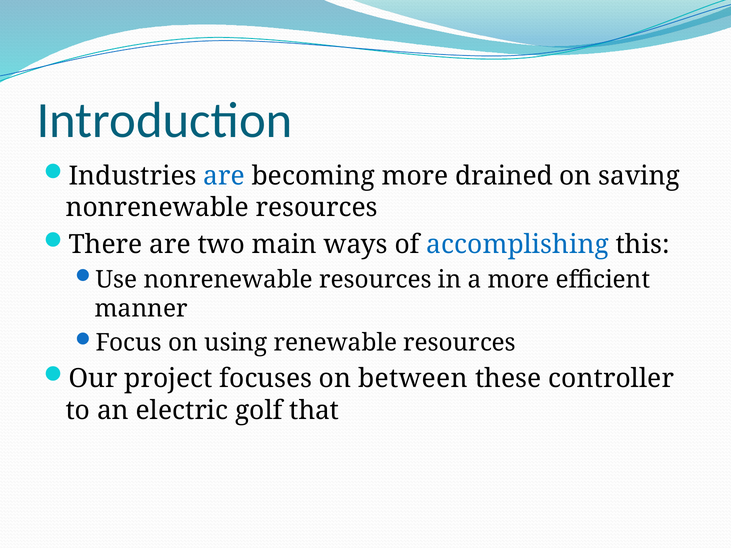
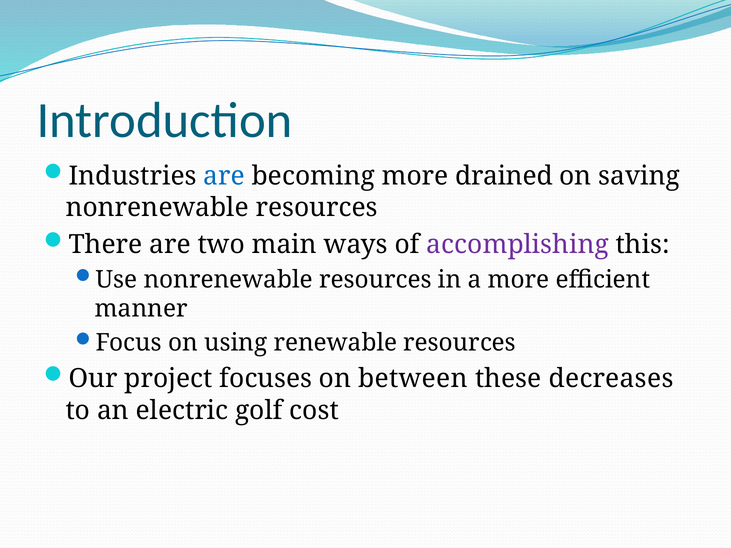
accomplishing colour: blue -> purple (518, 245)
controller: controller -> decreases (611, 379)
that: that -> cost (314, 411)
